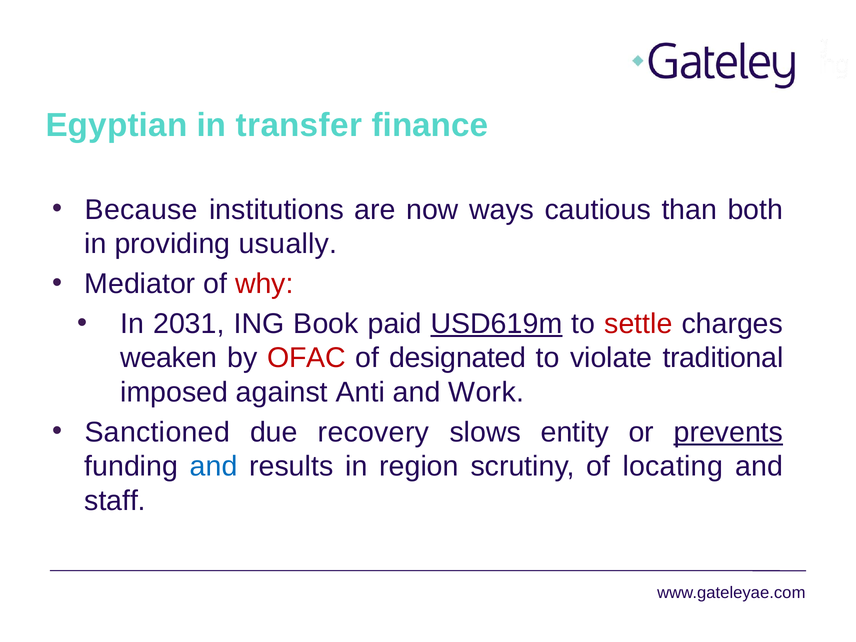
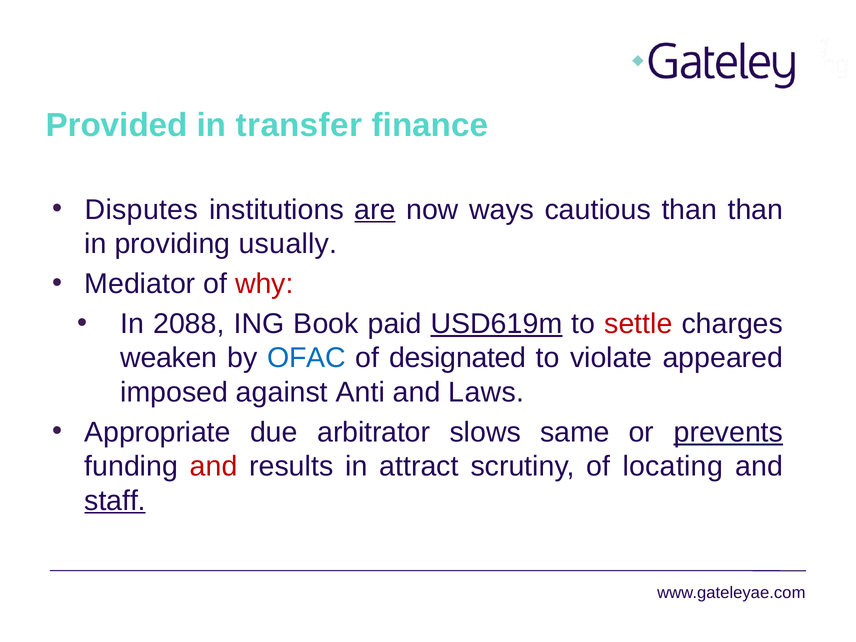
Egyptian: Egyptian -> Provided (117, 125)
Because: Because -> Disputes (141, 210)
are underline: none -> present (375, 210)
than both: both -> than (755, 210)
2031: 2031 -> 2088 (189, 324)
OFAC colour: red -> blue (306, 358)
traditional: traditional -> appeared (723, 358)
Work: Work -> Laws (486, 392)
Sanctioned: Sanctioned -> Appropriate (157, 432)
recovery: recovery -> arbitrator (374, 432)
entity: entity -> same (575, 432)
and colour: blue -> red (214, 466)
region: region -> attract (419, 466)
staff underline: none -> present (115, 501)
